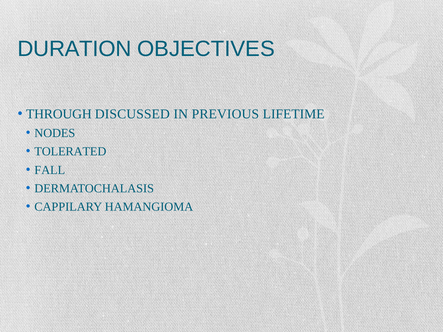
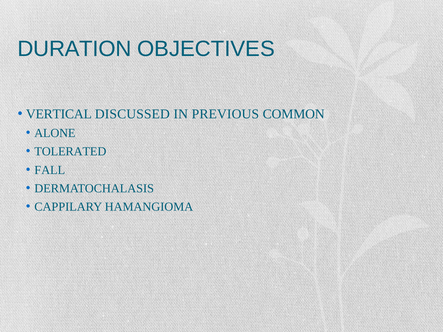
THROUGH: THROUGH -> VERTICAL (59, 114)
LIFETIME: LIFETIME -> COMMON (294, 114)
NODES: NODES -> ALONE (55, 133)
